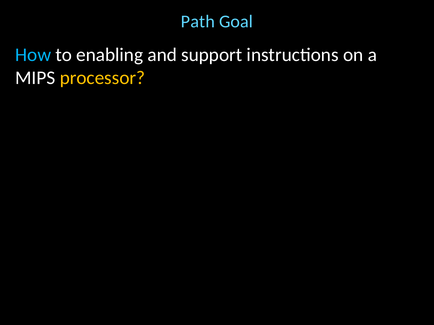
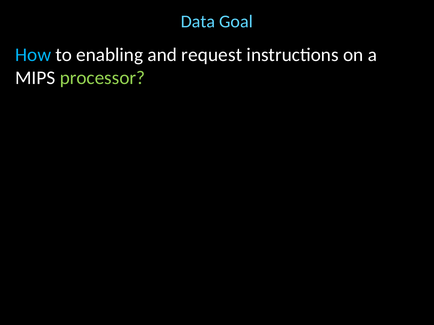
Path: Path -> Data (198, 21)
support: support -> request (212, 55)
processor colour: yellow -> light green (102, 78)
